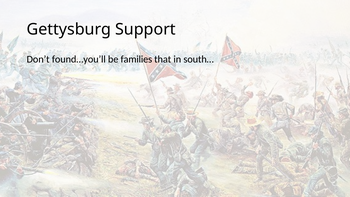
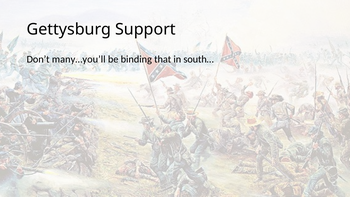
found…you’ll: found…you’ll -> many…you’ll (79, 59)
families: families -> binding (136, 59)
